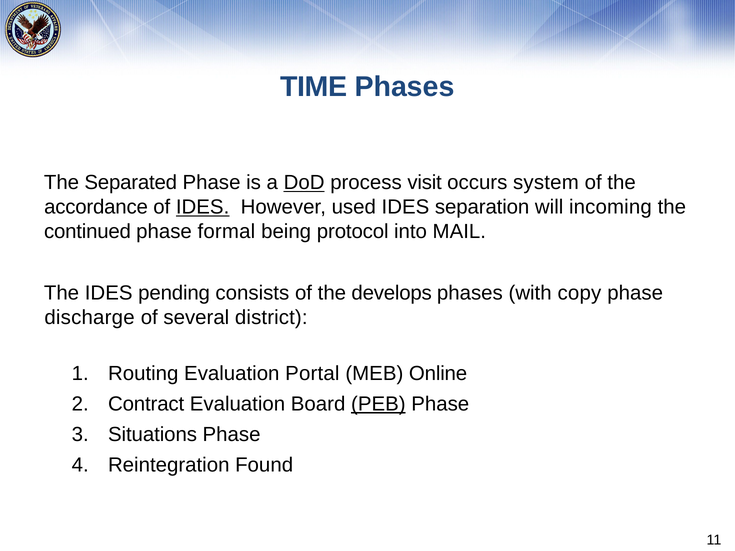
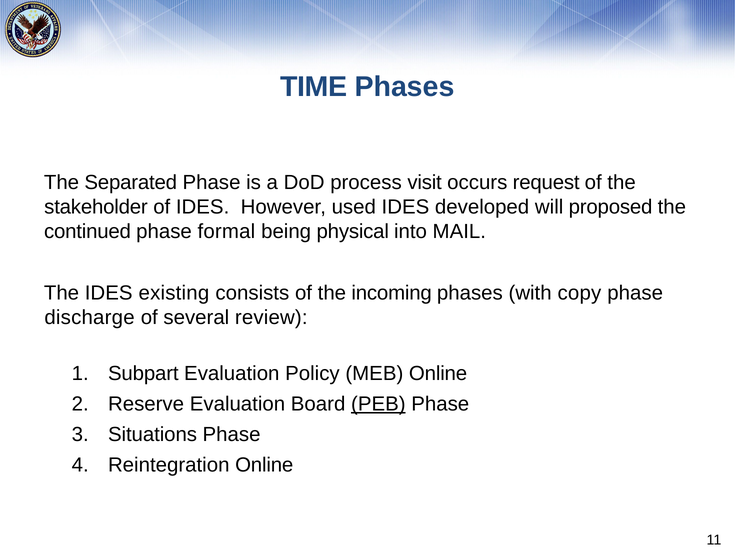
DoD underline: present -> none (304, 183)
system: system -> request (546, 183)
accordance: accordance -> stakeholder (96, 207)
IDES underline: present -> none (203, 207)
separation: separation -> developed (482, 207)
incoming: incoming -> proposed (611, 207)
protocol: protocol -> physical (353, 232)
pending: pending -> existing (174, 293)
develops: develops -> incoming (392, 293)
district: district -> review (271, 318)
Routing: Routing -> Subpart (143, 373)
Portal: Portal -> Policy (312, 373)
Contract: Contract -> Reserve (146, 404)
Reintegration Found: Found -> Online (264, 465)
